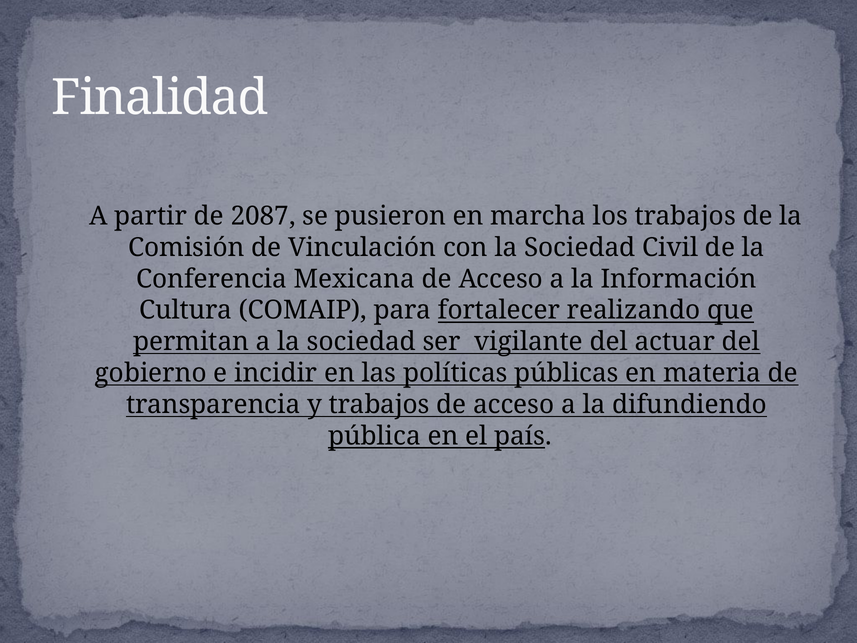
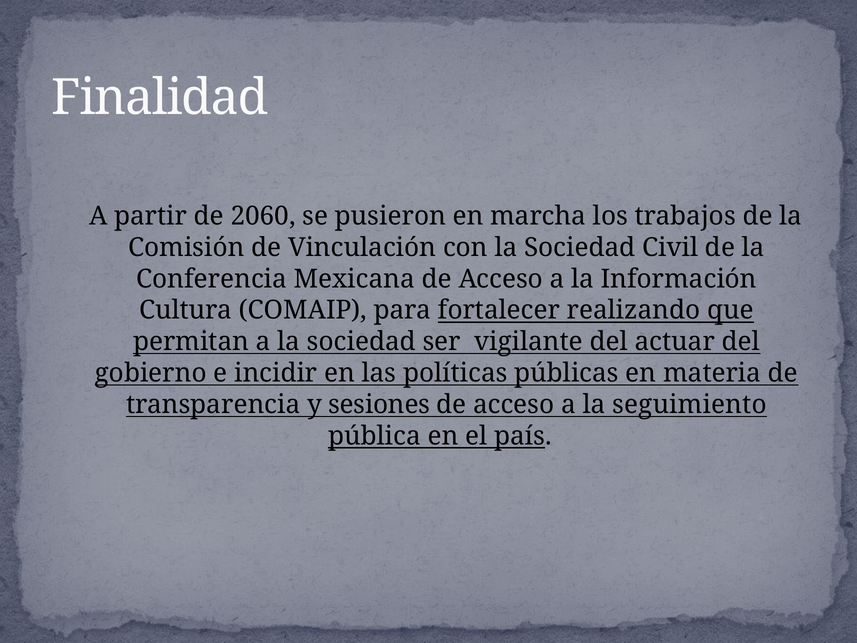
2087: 2087 -> 2060 (263, 216)
y trabajos: trabajos -> sesiones (379, 404)
difundiendo: difundiendo -> seguimiento (690, 404)
